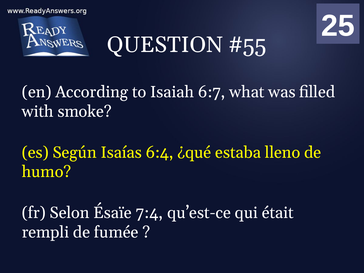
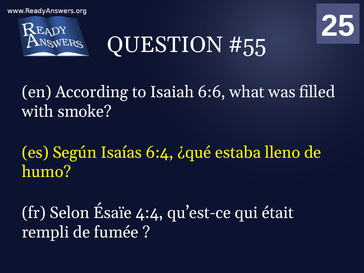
6:7: 6:7 -> 6:6 (212, 92)
7:4: 7:4 -> 4:4 (149, 213)
